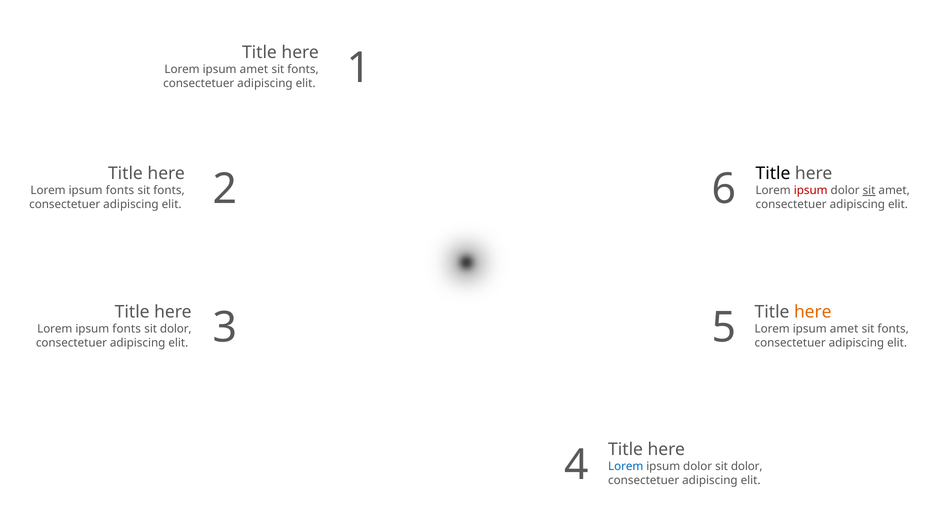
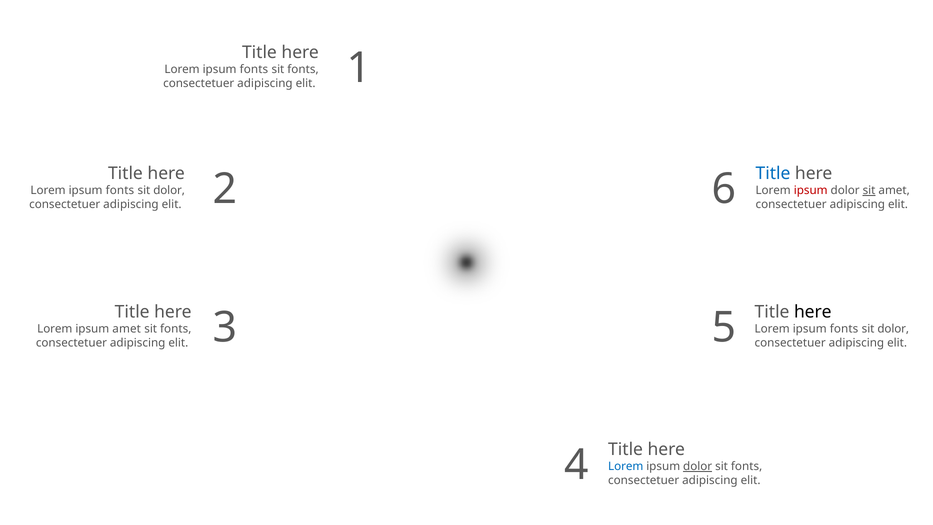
amet: amet -> fonts (254, 69)
Title colour: black -> blue (773, 173)
fonts: fonts -> dolor (169, 190)
here colour: orange -> black (813, 312)
fonts: fonts -> amet (127, 329)
dolor: dolor -> fonts (176, 329)
amet: amet -> fonts (844, 329)
fonts: fonts -> dolor (893, 329)
dolor underline: none -> present (698, 466)
dolor: dolor -> fonts (747, 466)
